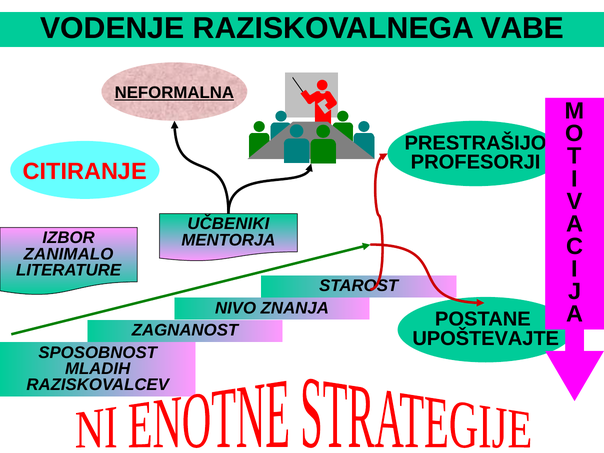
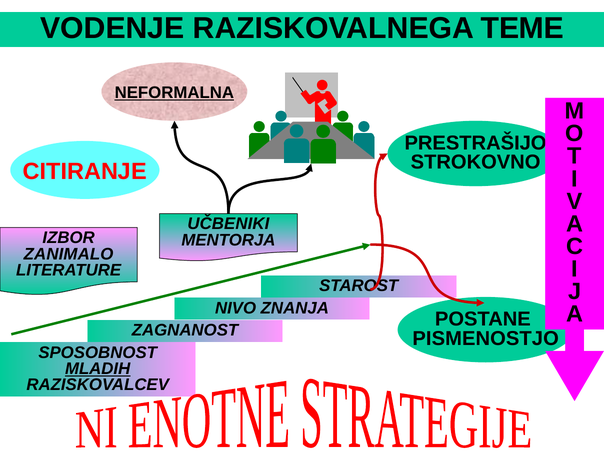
VABE: VABE -> TEME (522, 28)
PROFESORJI: PROFESORJI -> STROKOVNO (476, 162)
UPOŠTEVAJTE: UPOŠTEVAJTE -> PISMENOSTJO (486, 338)
MLADIH underline: none -> present (98, 369)
